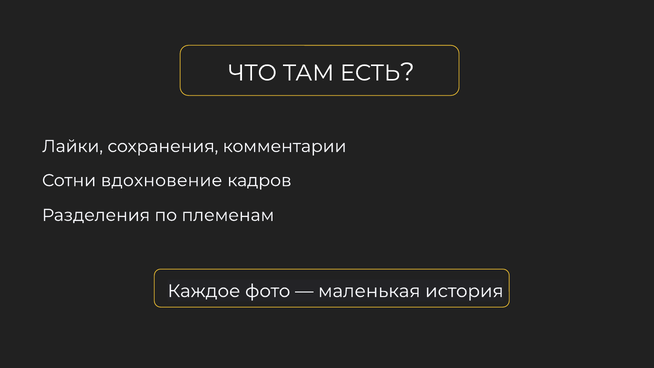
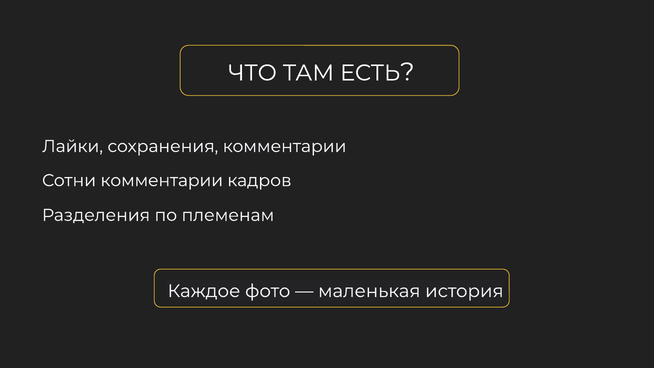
Сотни вдохновение: вдохновение -> комментарии (162, 180)
